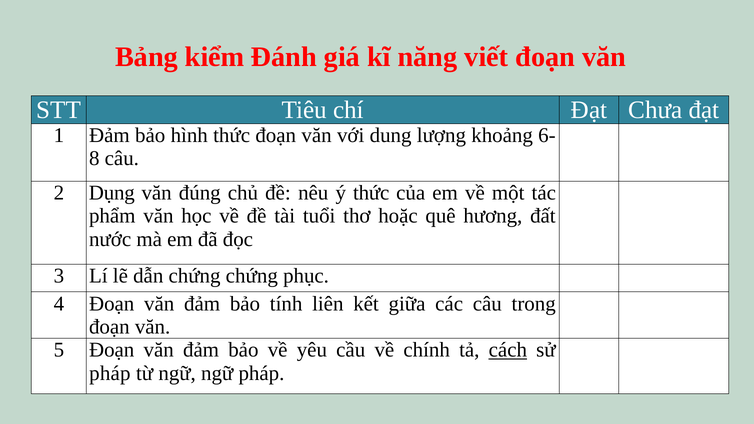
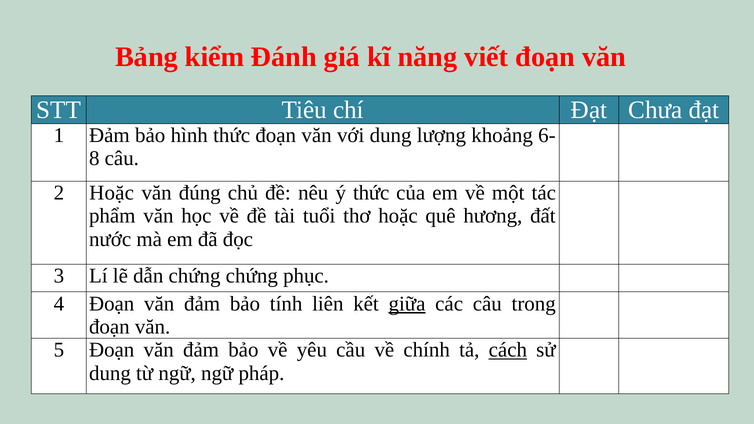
2 Dụng: Dụng -> Hoặc (112, 193)
giữa underline: none -> present (407, 304)
pháp: pháp -> dung (110, 373)
